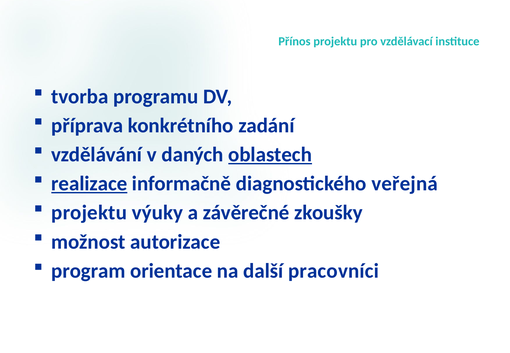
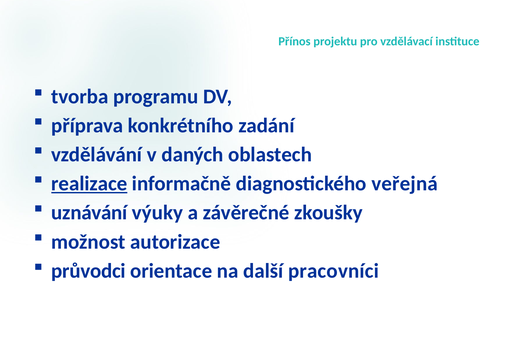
oblastech underline: present -> none (270, 155)
projektu: projektu -> uznávání (89, 213)
program: program -> průvodci (88, 271)
